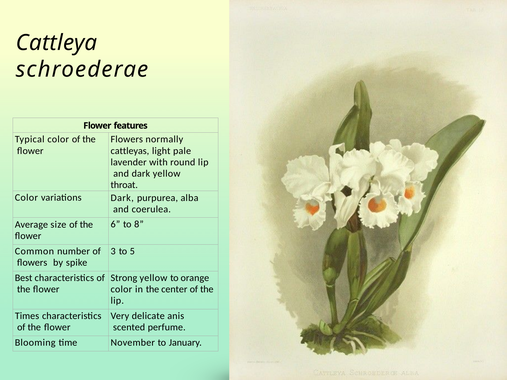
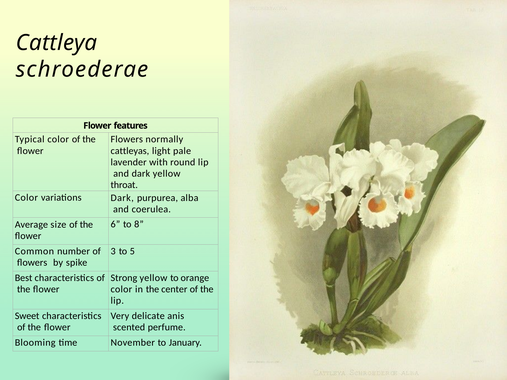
Times: Times -> Sweet (27, 316)
